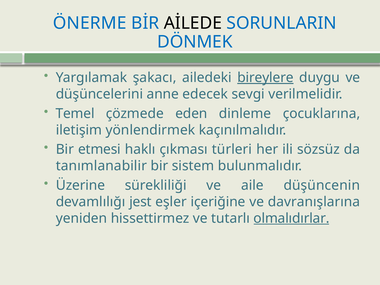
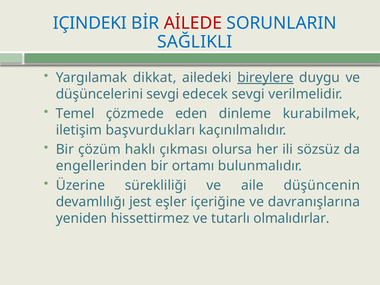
ÖNERME: ÖNERME -> IÇINDEKI (90, 23)
AİLEDE colour: black -> red (193, 23)
DÖNMEK: DÖNMEK -> SAĞLIKLI (195, 42)
şakacı: şakacı -> dikkat (155, 78)
düşüncelerini anne: anne -> sevgi (163, 94)
çocuklarına: çocuklarına -> kurabilmek (321, 113)
yönlendirmek: yönlendirmek -> başvurdukları (150, 130)
etmesi: etmesi -> çözüm (99, 149)
türleri: türleri -> olursa (232, 149)
tanımlanabilir: tanımlanabilir -> engellerinden (101, 166)
sistem: sistem -> ortamı (193, 166)
olmalıdırlar underline: present -> none (291, 218)
